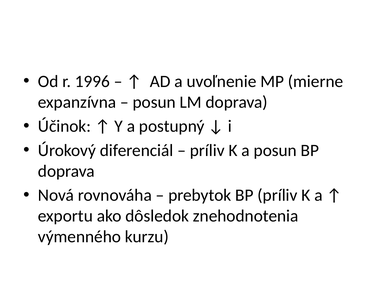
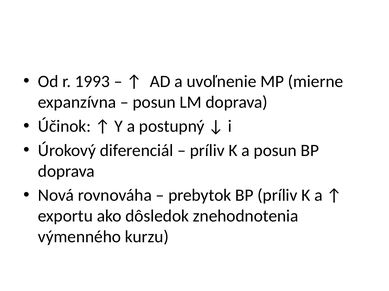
1996: 1996 -> 1993 (92, 82)
